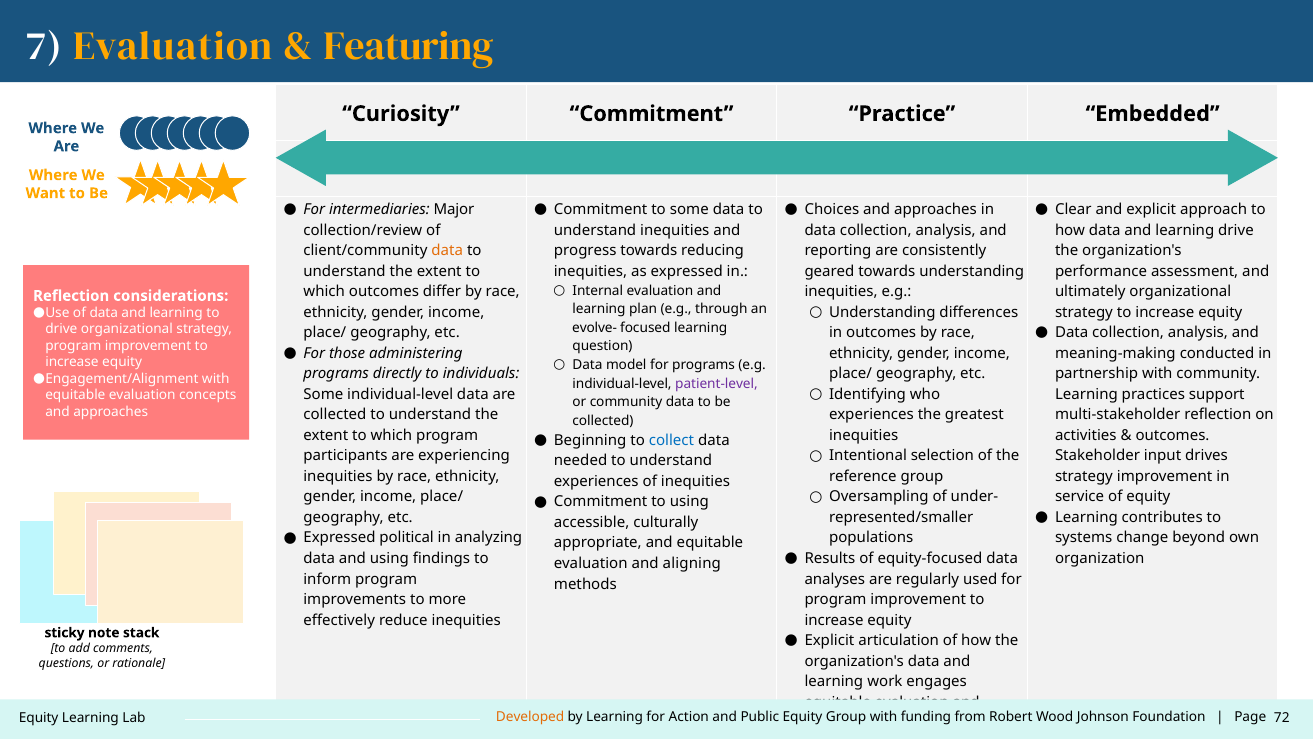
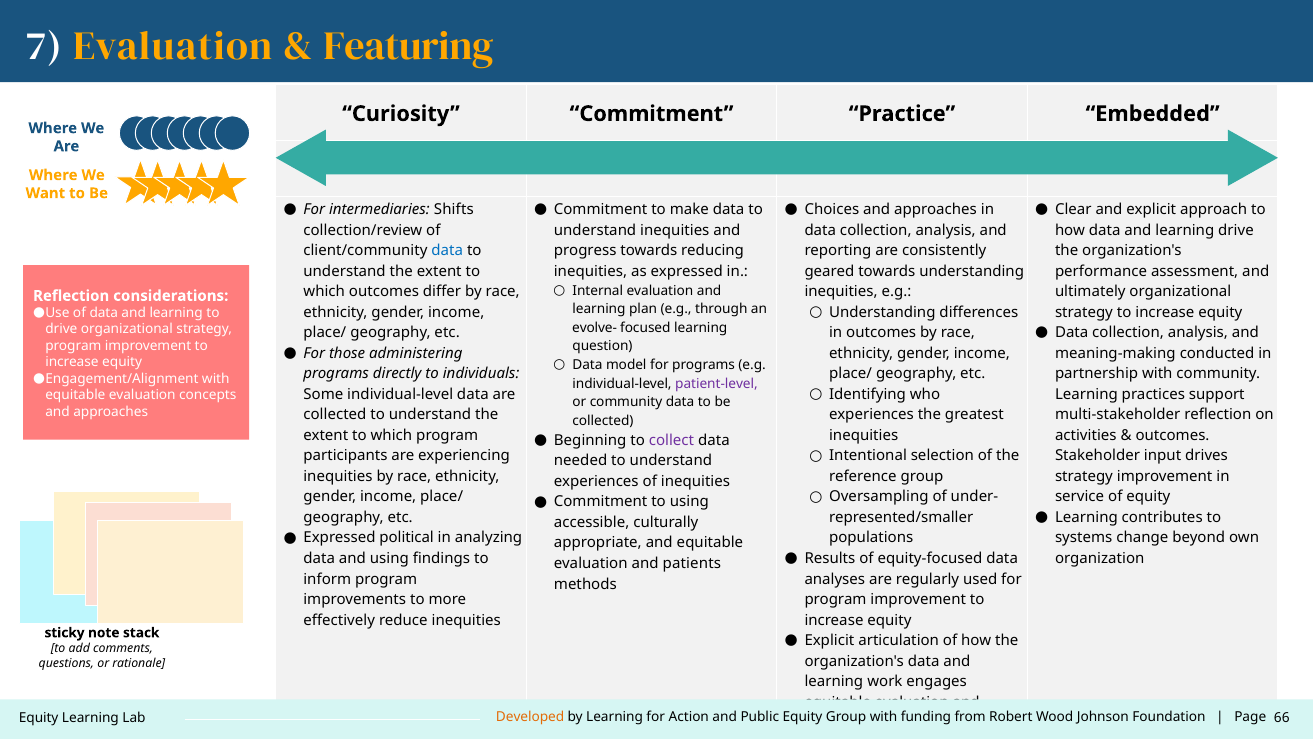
Major: Major -> Shifts (454, 210)
to some: some -> make (689, 210)
data colour: orange -> blue (447, 251)
collect colour: blue -> purple (671, 440)
aligning: aligning -> patients (692, 563)
72: 72 -> 66 (1282, 718)
